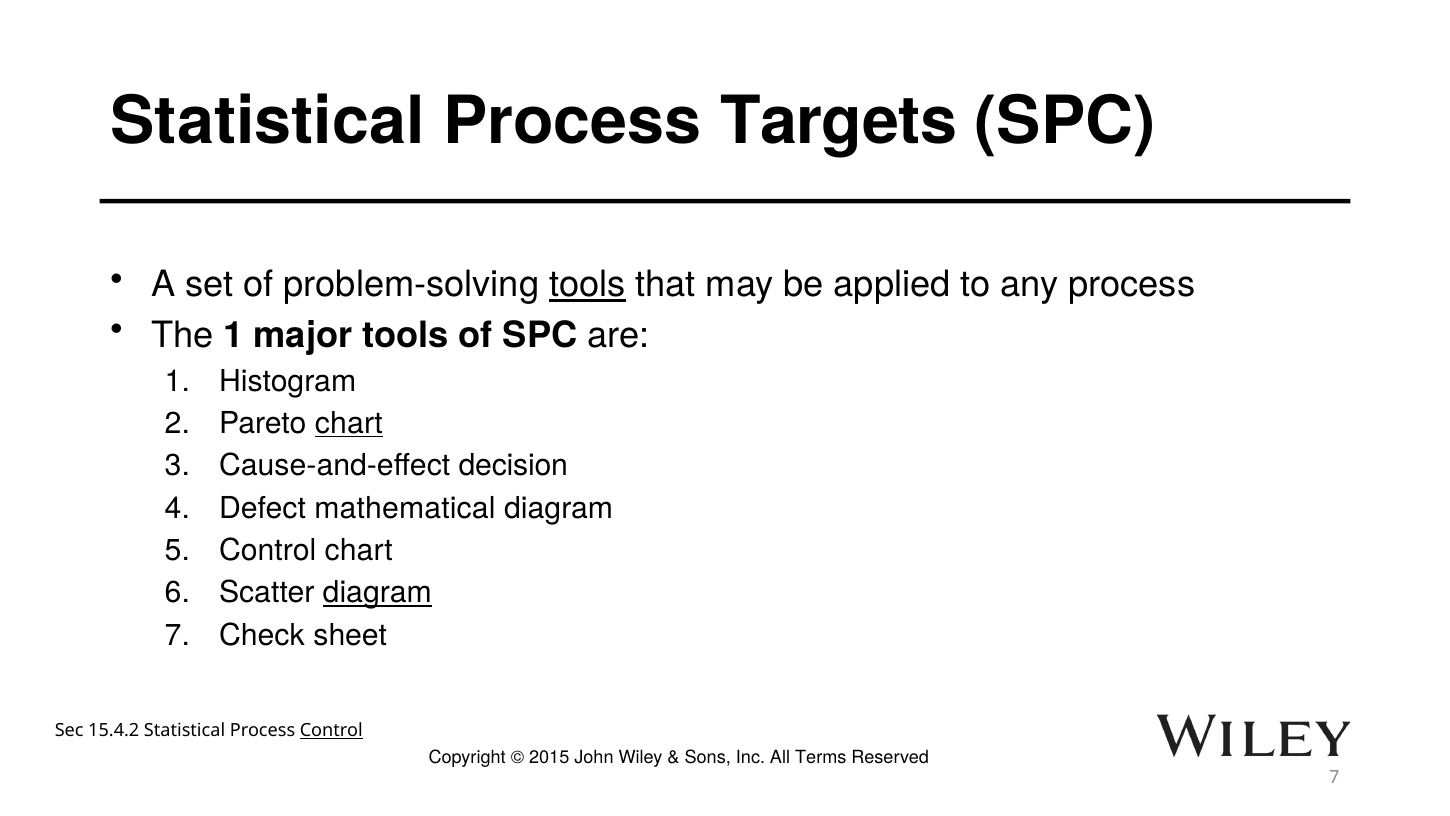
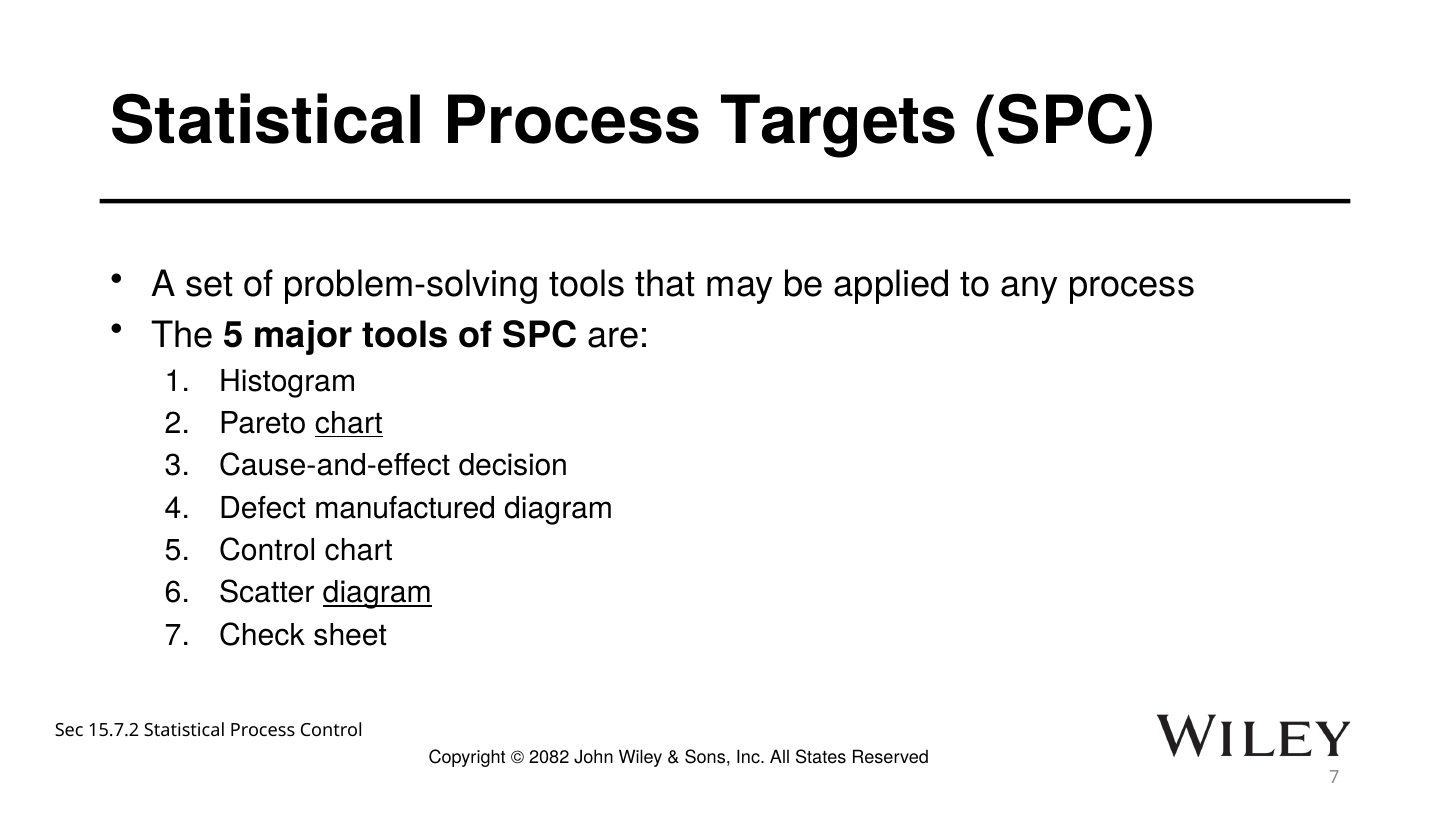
tools underline: present -> none (587, 285)
The 1: 1 -> 5 (234, 336)
mathematical: mathematical -> manufactured (405, 508)
15.4.2: 15.4.2 -> 15.7.2 (114, 730)
Control underline: present -> none (331, 730)
2015: 2015 -> 2082 (549, 757)
Terms: Terms -> States (821, 757)
